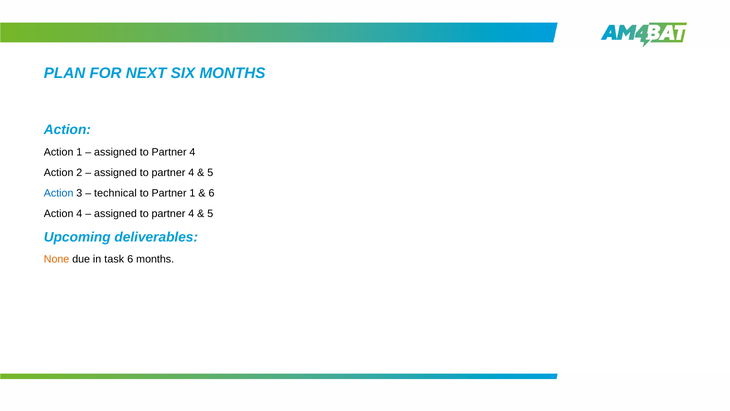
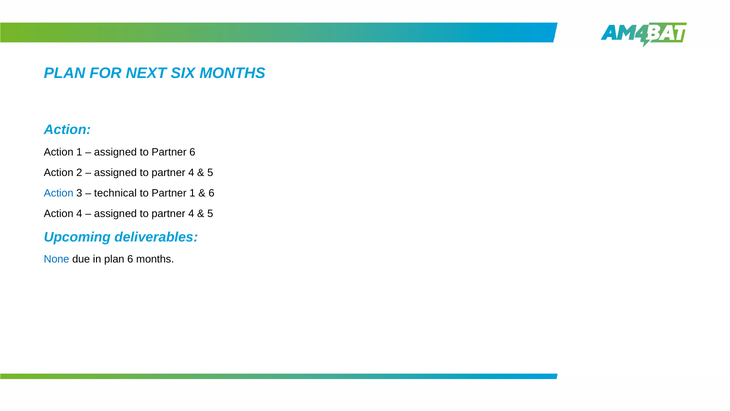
4: 4 -> 6 (192, 152)
None colour: orange -> blue (57, 259)
in task: task -> plan (114, 259)
